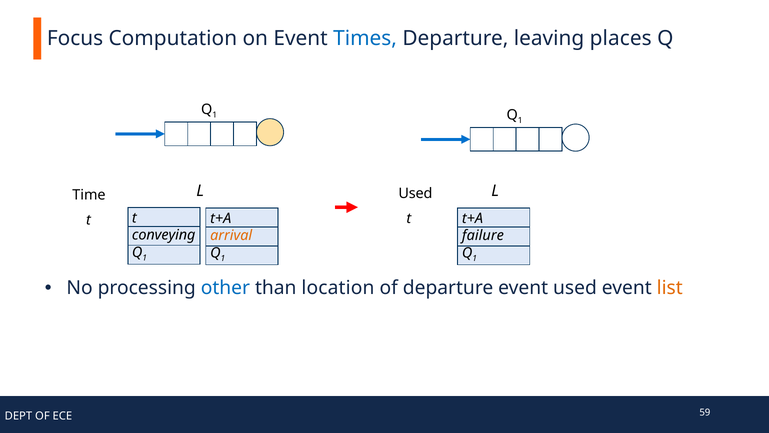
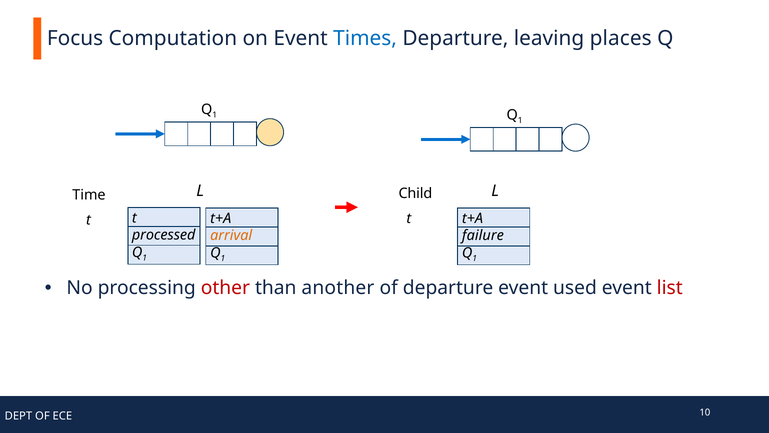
Used: Used -> Child (415, 194)
conveying: conveying -> processed (164, 235)
other colour: blue -> red (225, 288)
location: location -> another (338, 288)
list colour: orange -> red (670, 288)
59: 59 -> 10 (705, 412)
